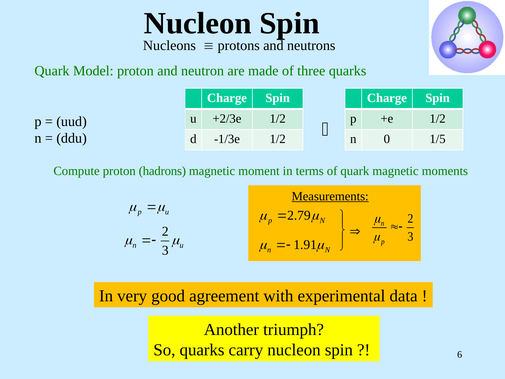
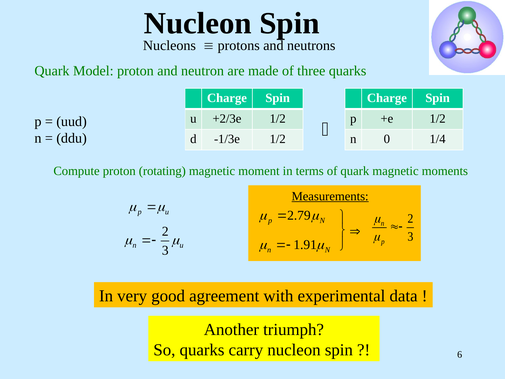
1/5: 1/5 -> 1/4 (438, 139)
hadrons: hadrons -> rotating (162, 171)
